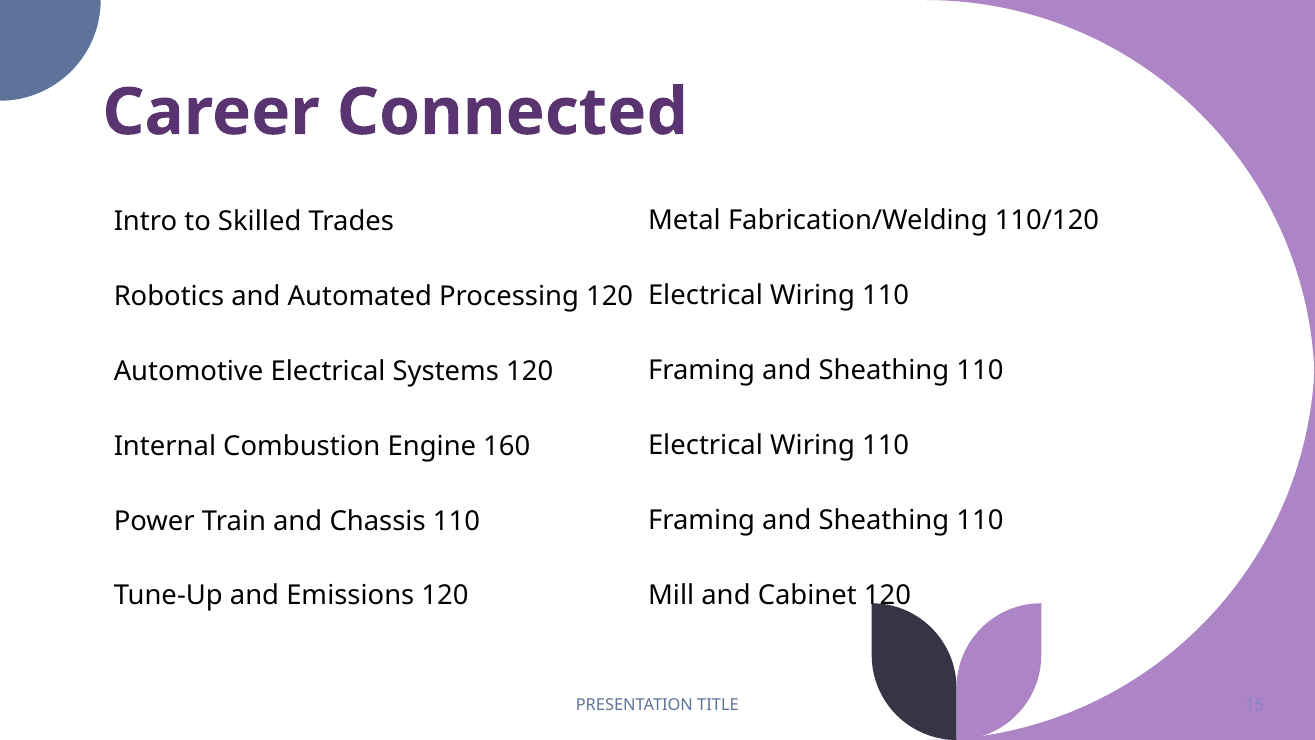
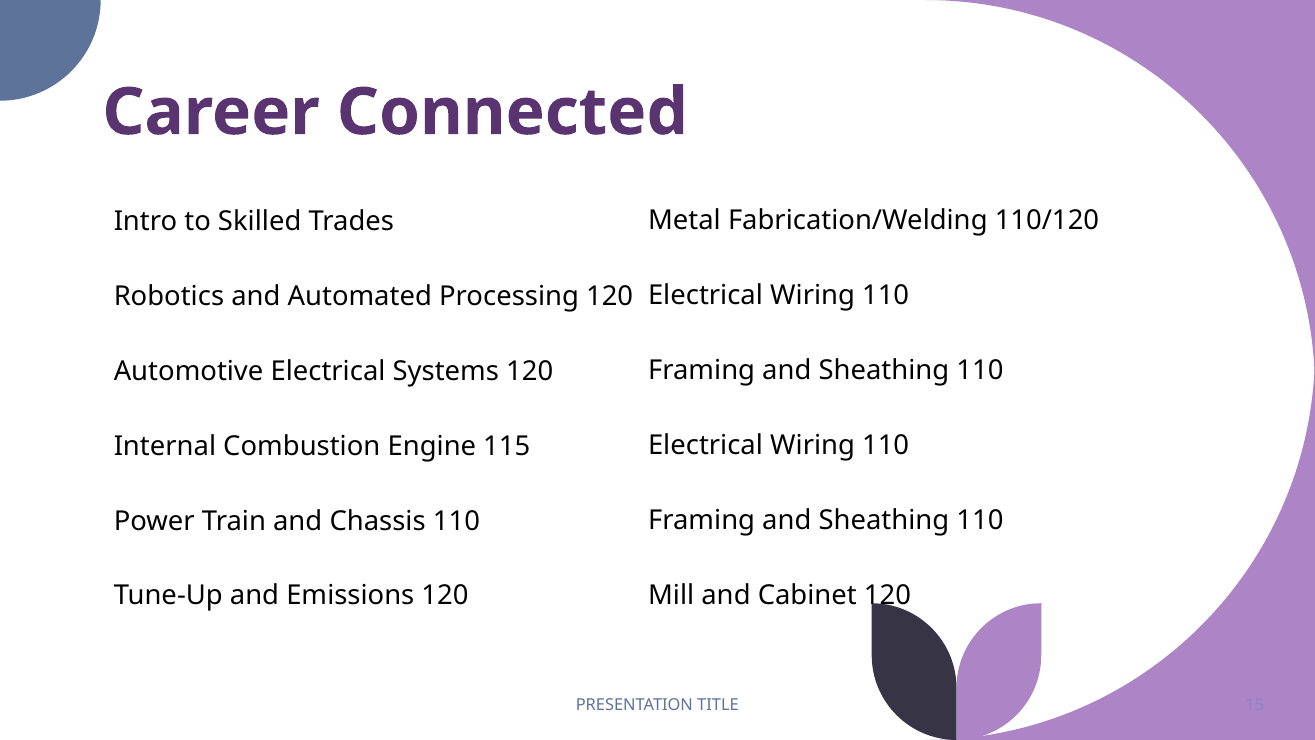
160: 160 -> 115 (507, 446)
